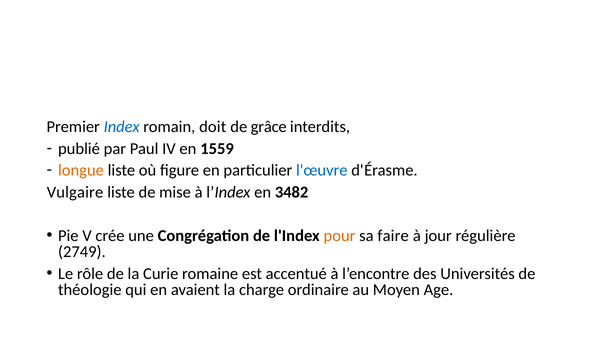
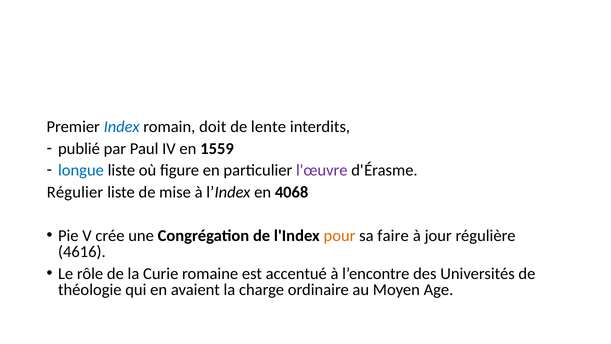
grâce: grâce -> lente (269, 127)
longue colour: orange -> blue (81, 170)
l'œuvre colour: blue -> purple (322, 170)
Vulgaire: Vulgaire -> Régulier (75, 192)
3482: 3482 -> 4068 (292, 192)
2749: 2749 -> 4616 (82, 252)
